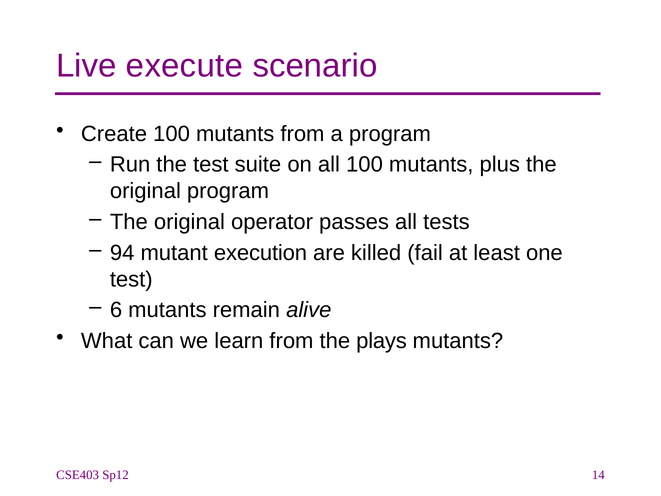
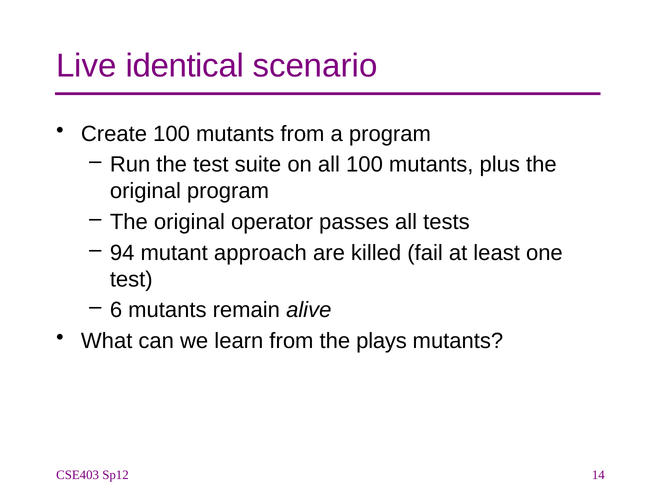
execute: execute -> identical (185, 66)
execution: execution -> approach (260, 253)
